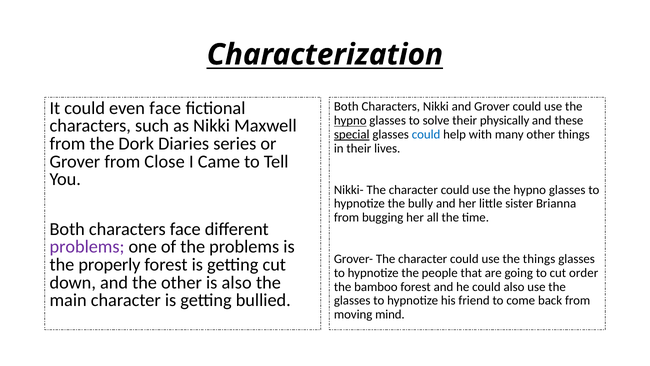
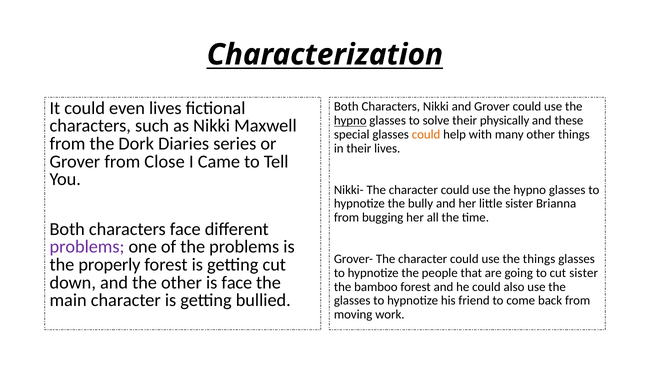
even face: face -> lives (165, 108)
special underline: present -> none (352, 134)
could colour: blue -> orange (426, 134)
cut order: order -> sister (584, 273)
is also: also -> face (237, 282)
mind: mind -> work (390, 314)
